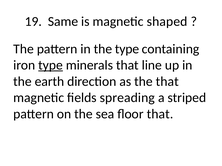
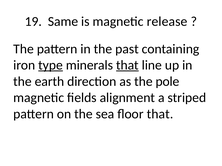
shaped: shaped -> release (167, 21)
the type: type -> past (127, 49)
that underline: none -> present (127, 65)
the that: that -> pole (167, 82)
spreading: spreading -> alignment (127, 98)
